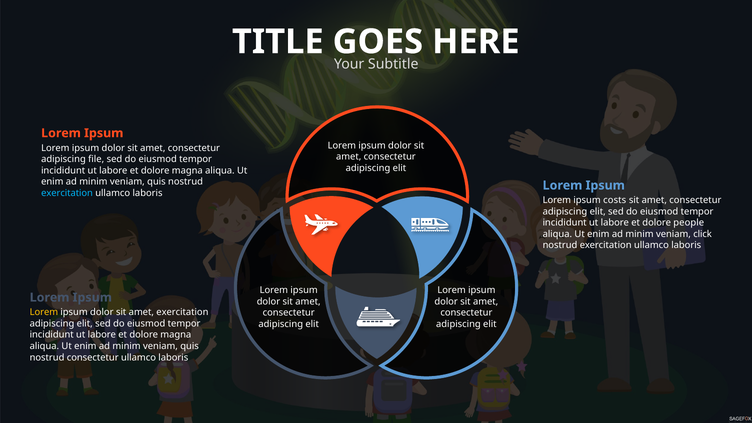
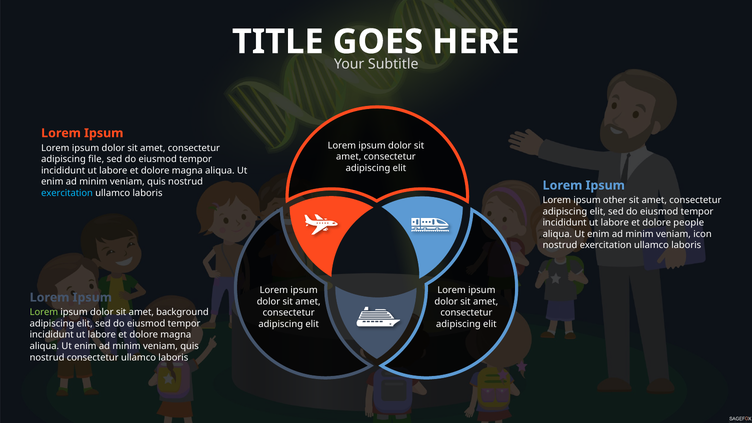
costs: costs -> other (615, 200)
click: click -> icon (703, 234)
Lorem colour: yellow -> light green (44, 312)
amet exercitation: exercitation -> background (182, 312)
